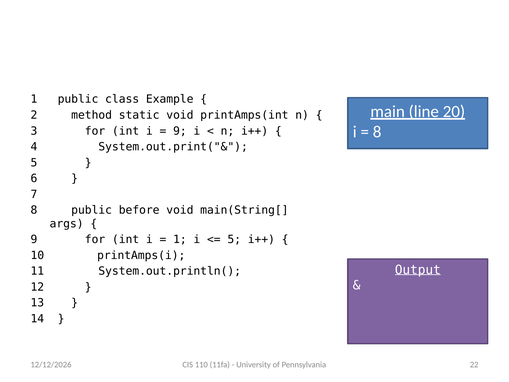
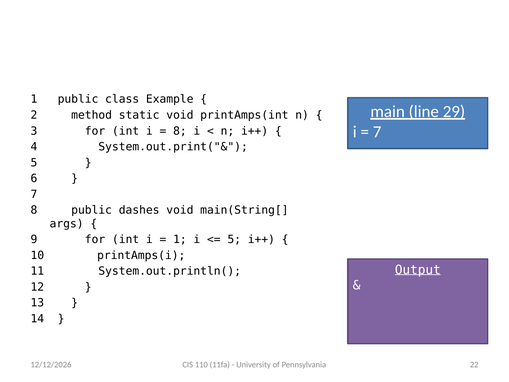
20: 20 -> 29 (454, 111)
8: 8 -> 7 (377, 132)
9: 9 -> 8 (180, 131)
before: before -> dashes (139, 210)
